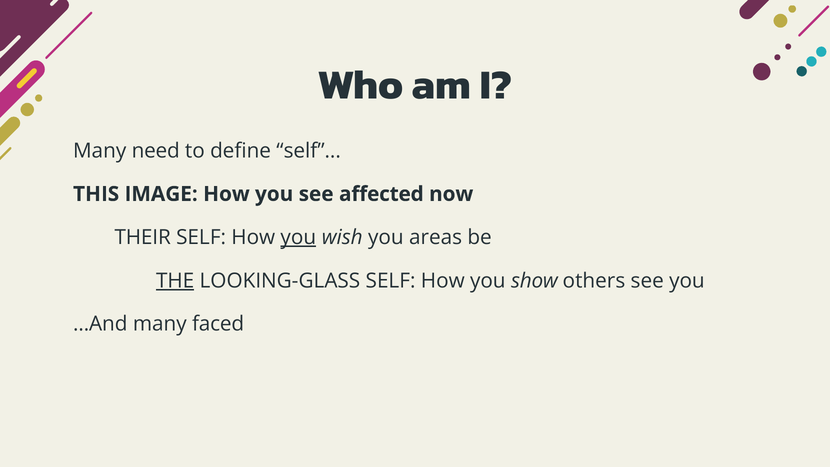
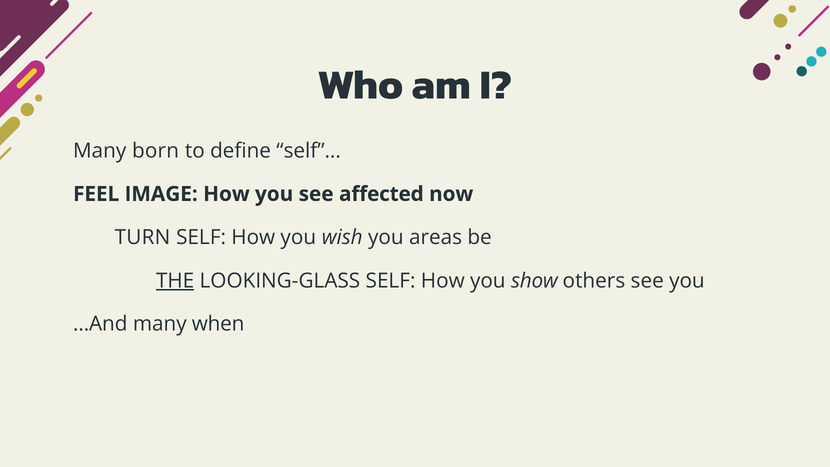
need: need -> born (155, 151)
THIS: THIS -> FEEL (96, 194)
THEIR: THEIR -> TURN (143, 237)
you underline: present -> none (298, 237)
faced: faced -> when (218, 324)
